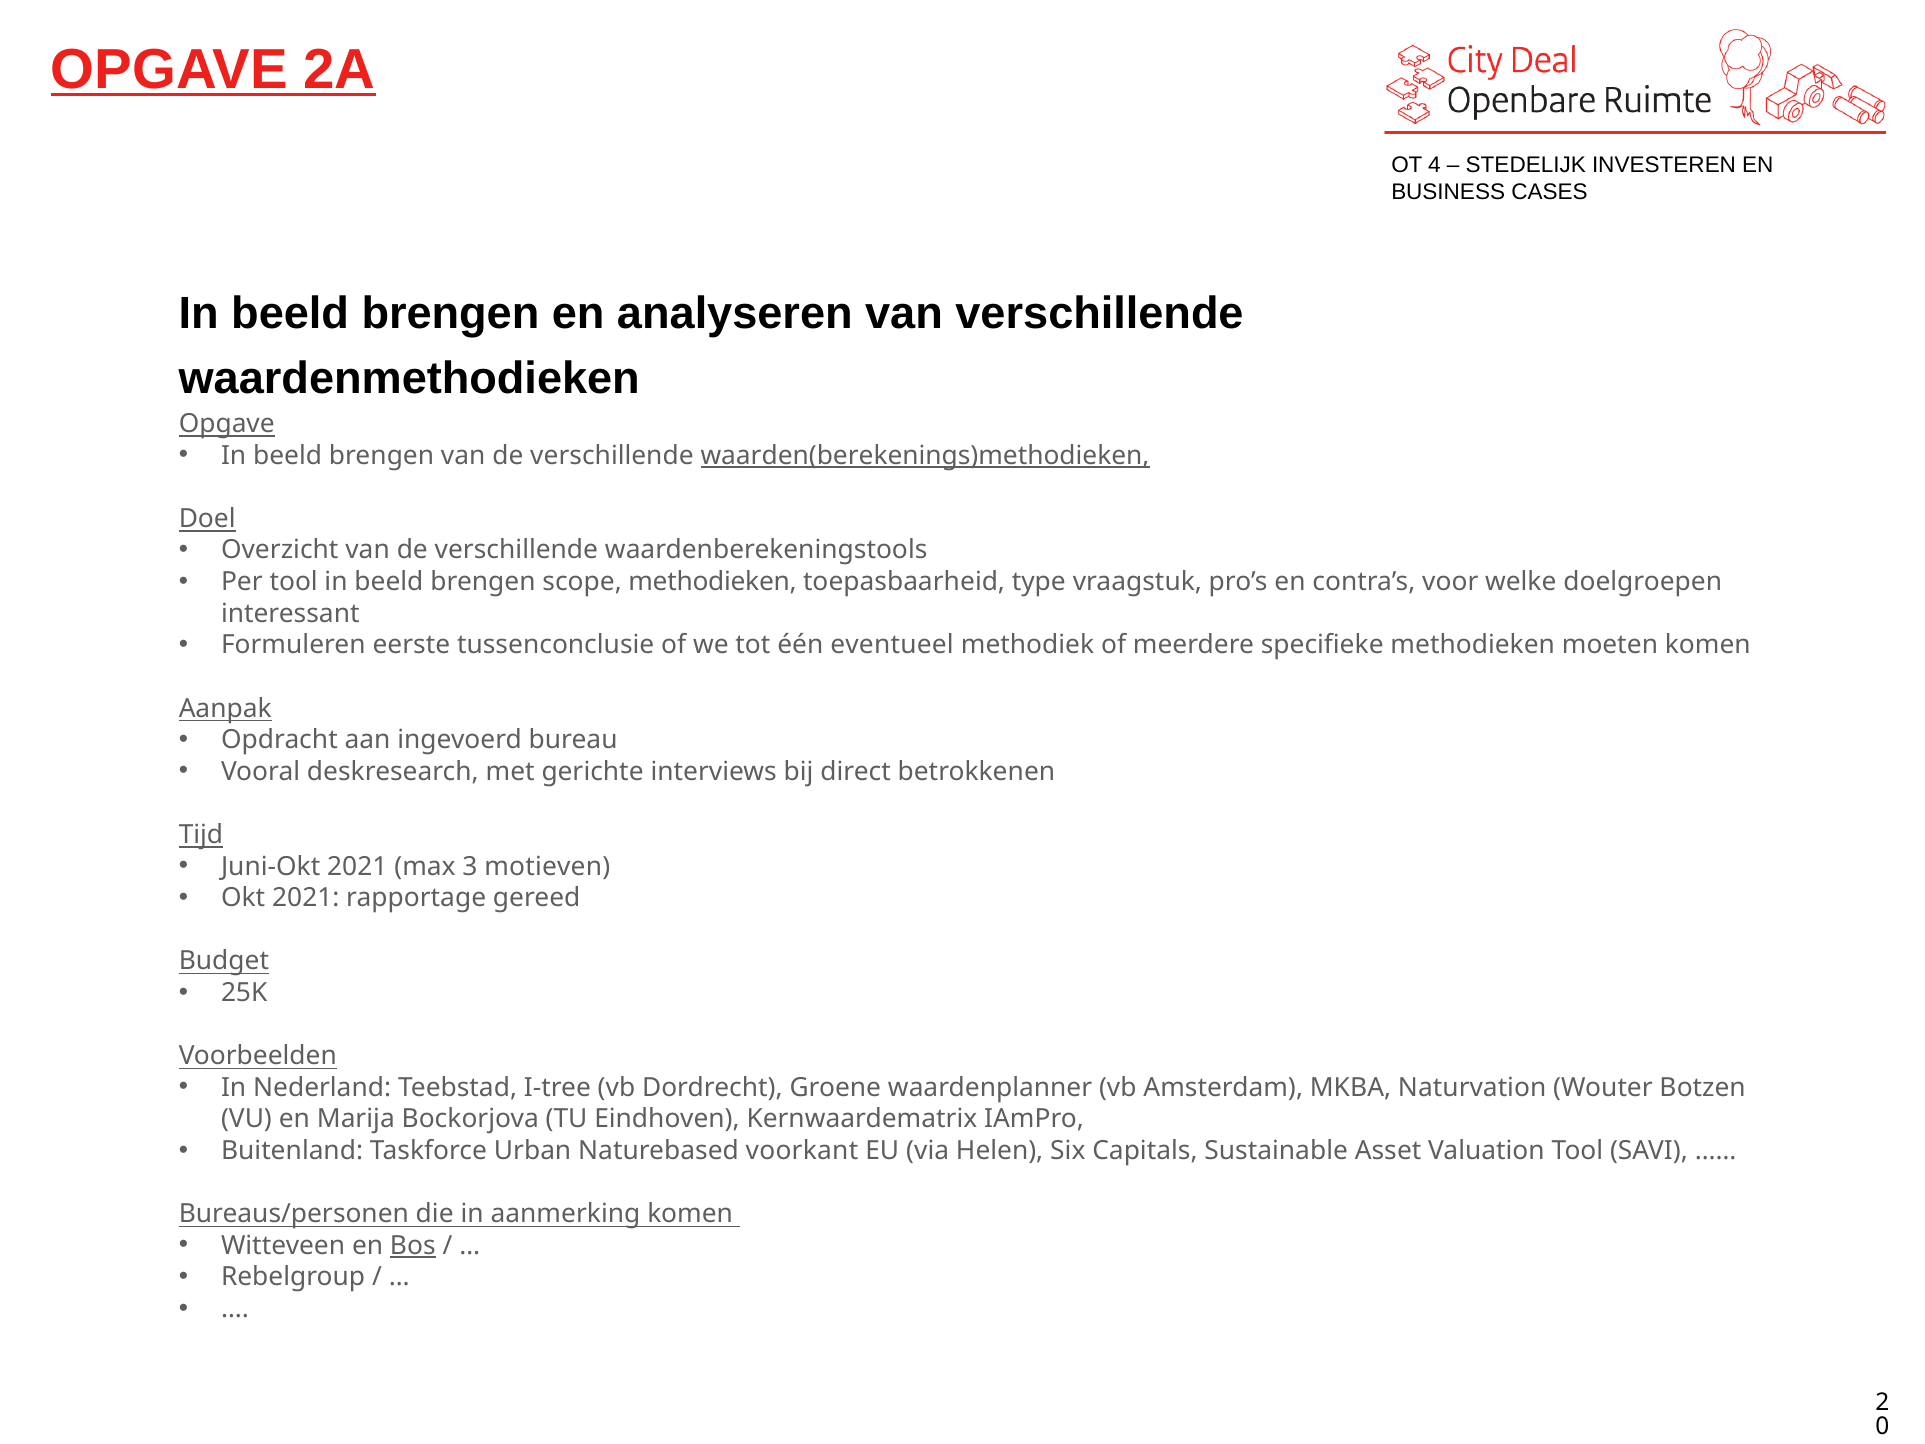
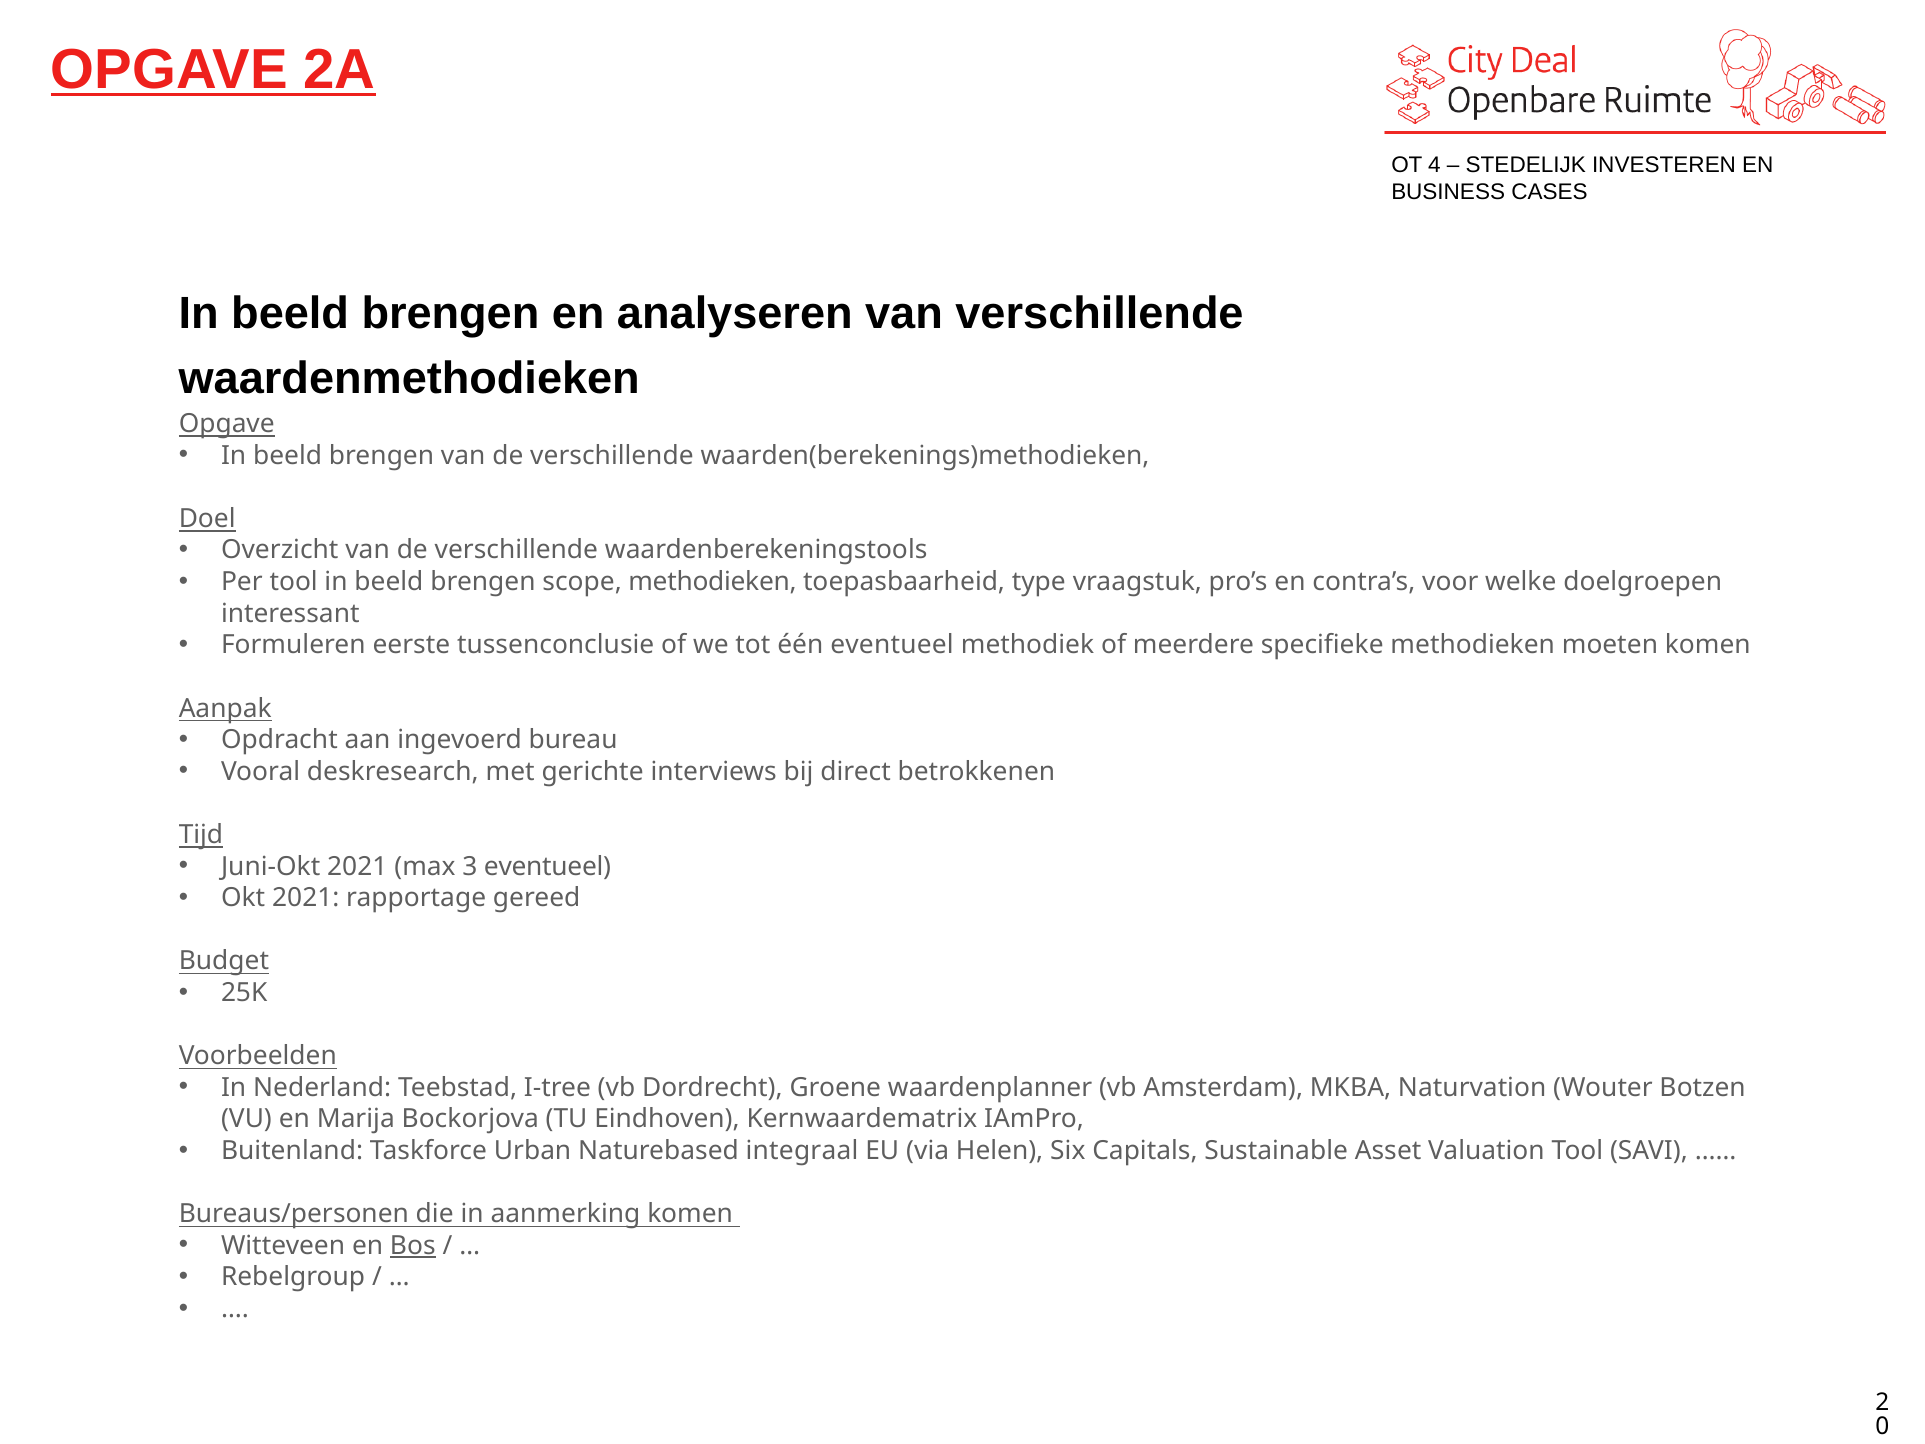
waarden(berekenings)methodieken underline: present -> none (925, 455)
3 motieven: motieven -> eventueel (548, 866)
voorkant: voorkant -> integraal (802, 1151)
